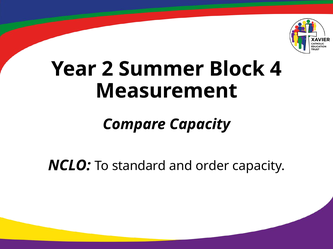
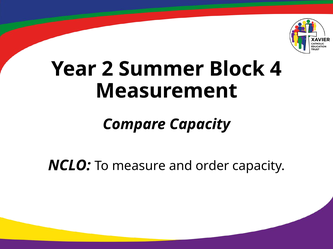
standard: standard -> measure (139, 166)
